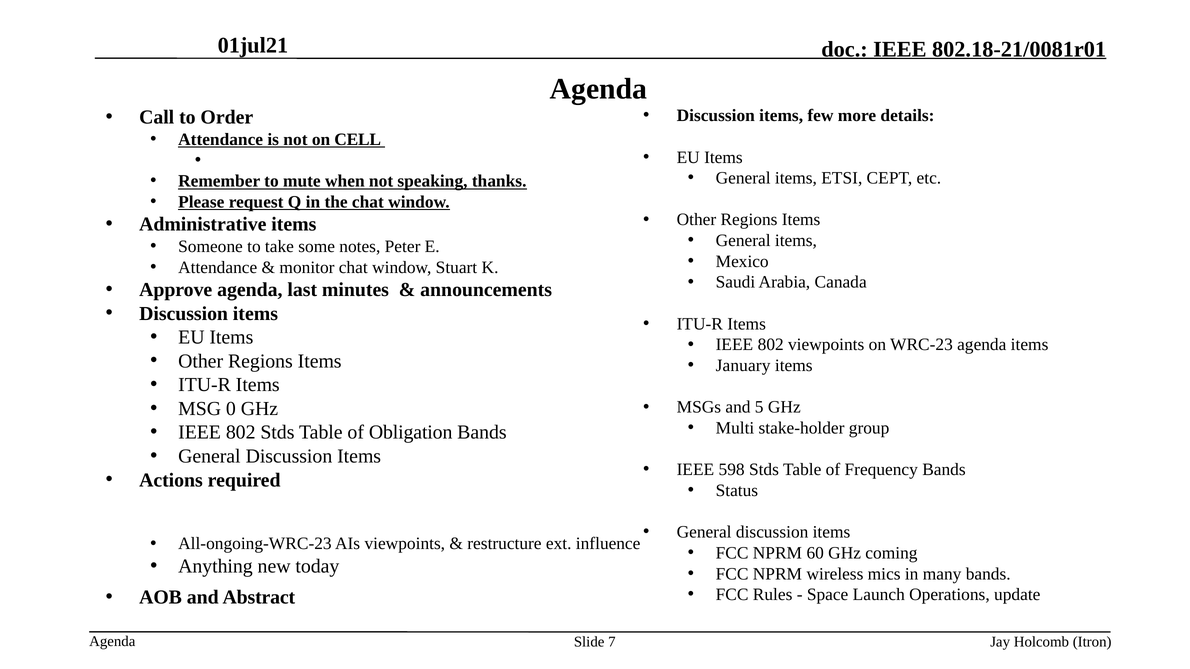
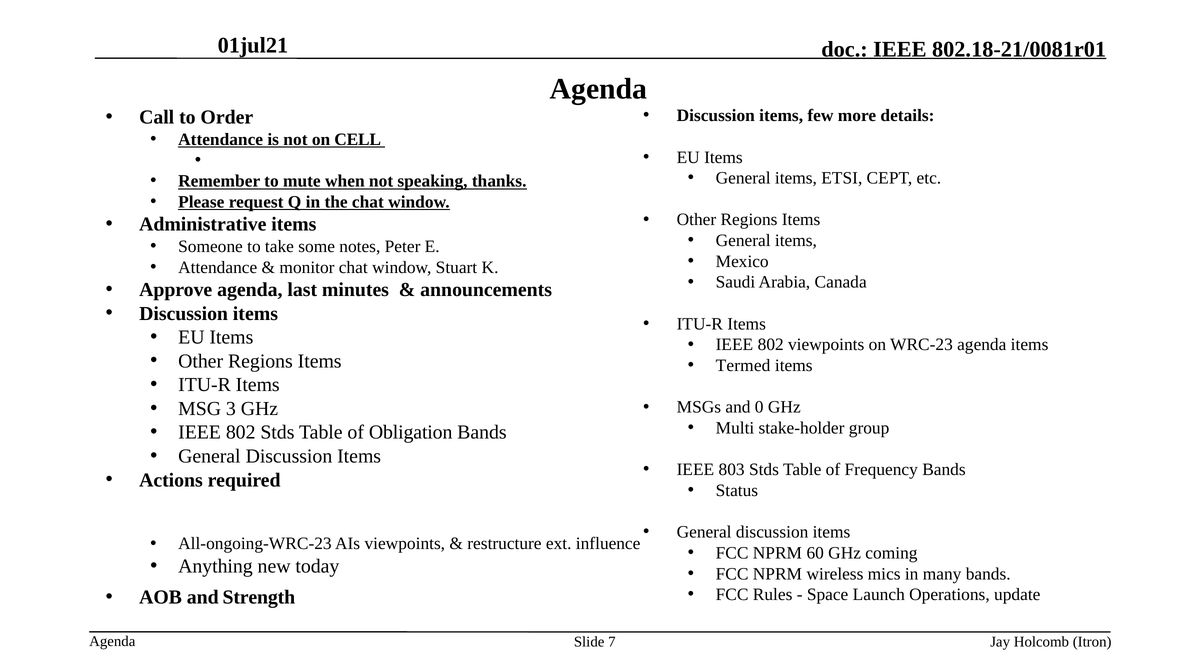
January: January -> Termed (743, 366)
5: 5 -> 0 (759, 407)
0: 0 -> 3 (231, 409)
598: 598 -> 803 (732, 470)
Abstract: Abstract -> Strength (259, 598)
